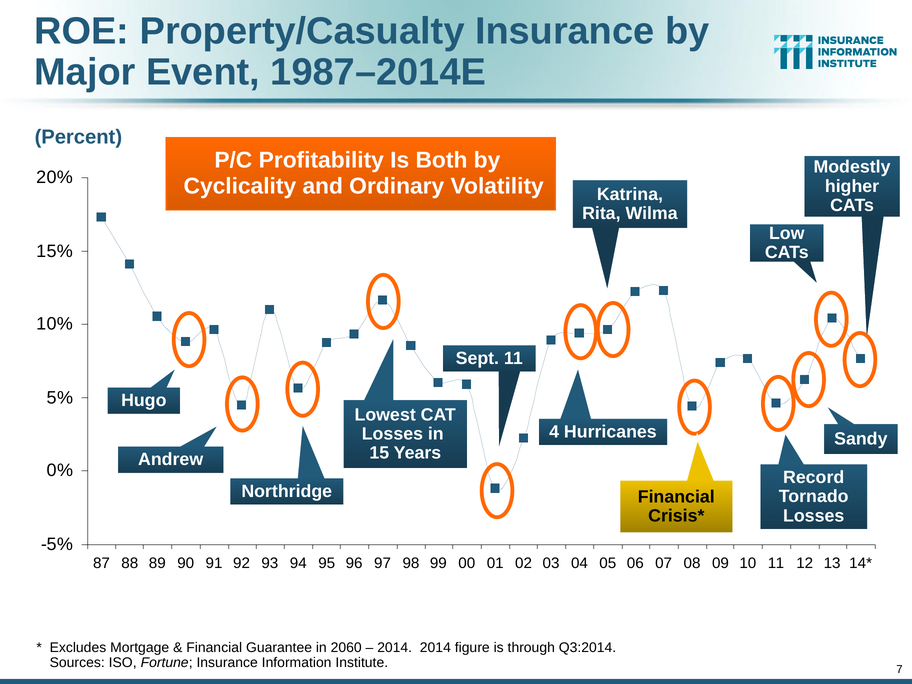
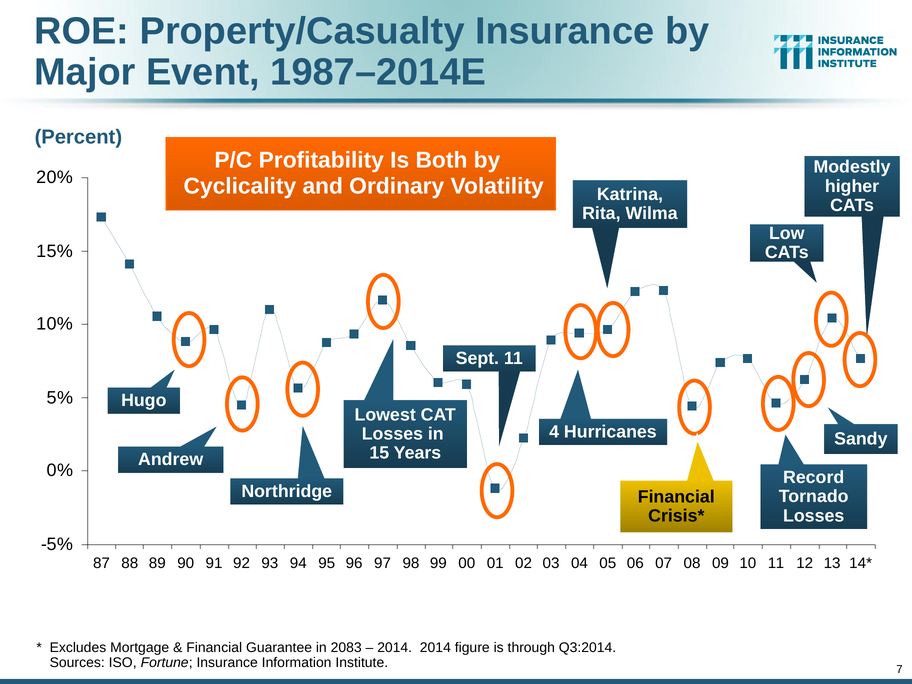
2060: 2060 -> 2083 (346, 648)
